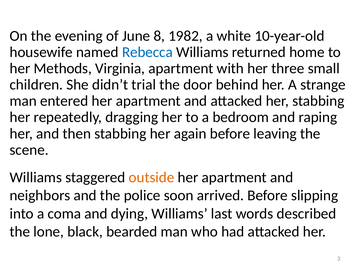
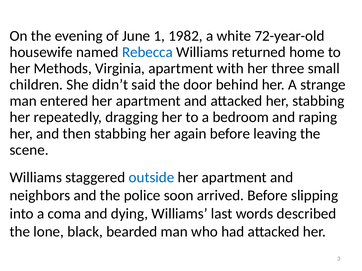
8: 8 -> 1 (159, 36)
10-year-old: 10-year-old -> 72-year-old (289, 36)
trial: trial -> said (144, 85)
outside colour: orange -> blue (151, 178)
